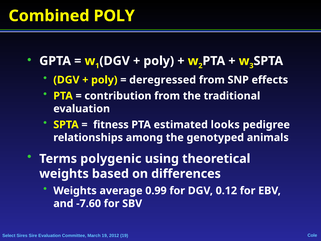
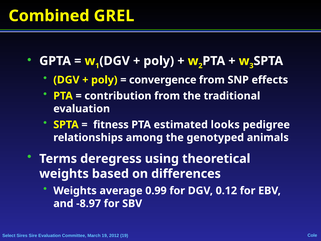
Combined POLY: POLY -> GREL (114, 16)
deregressed: deregressed -> convergence (163, 80)
polygenic: polygenic -> deregress (111, 159)
-7.60: -7.60 -> -8.97 (89, 203)
